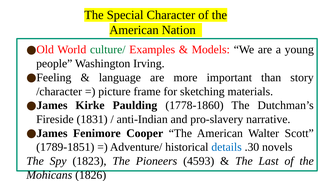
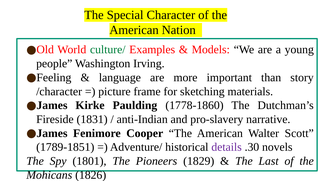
details colour: blue -> purple (227, 147)
1823: 1823 -> 1801 (90, 161)
4593: 4593 -> 1829 (199, 161)
